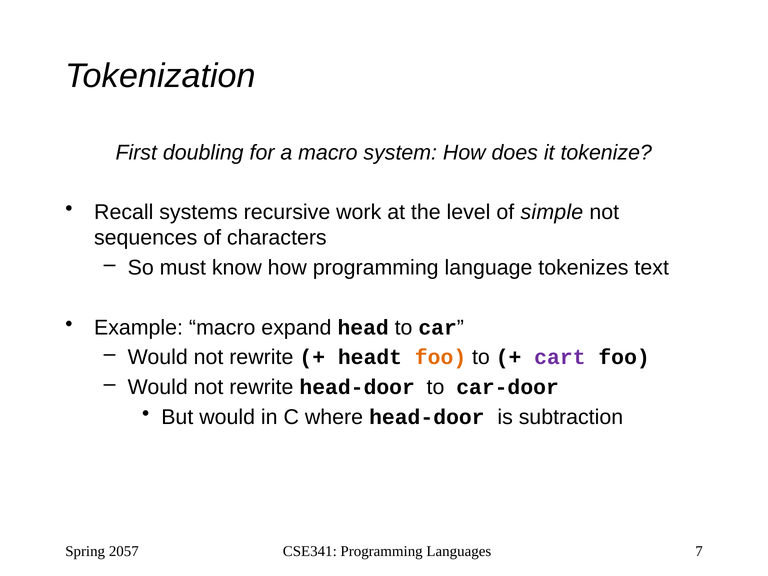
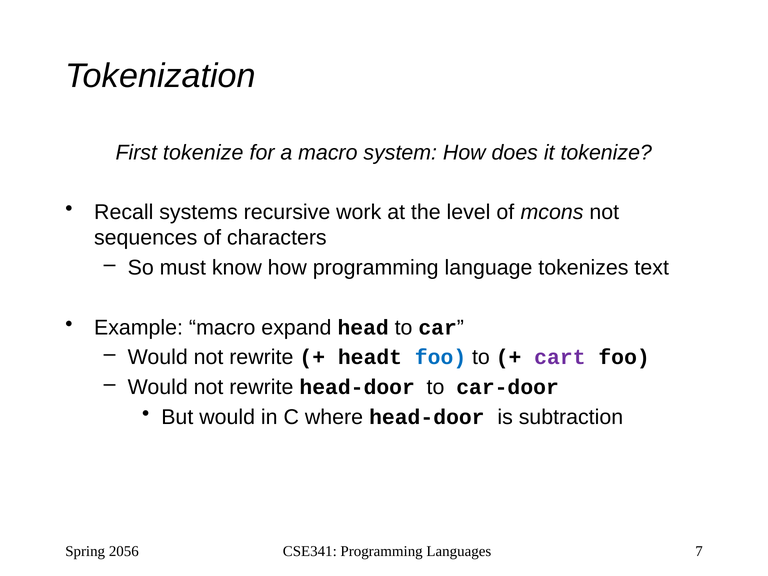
First doubling: doubling -> tokenize (203, 153)
simple: simple -> mcons (552, 212)
foo colour: orange -> blue (441, 357)
2057: 2057 -> 2056 (124, 551)
